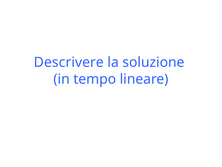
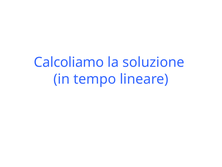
Descrivere: Descrivere -> Calcoliamo (69, 62)
